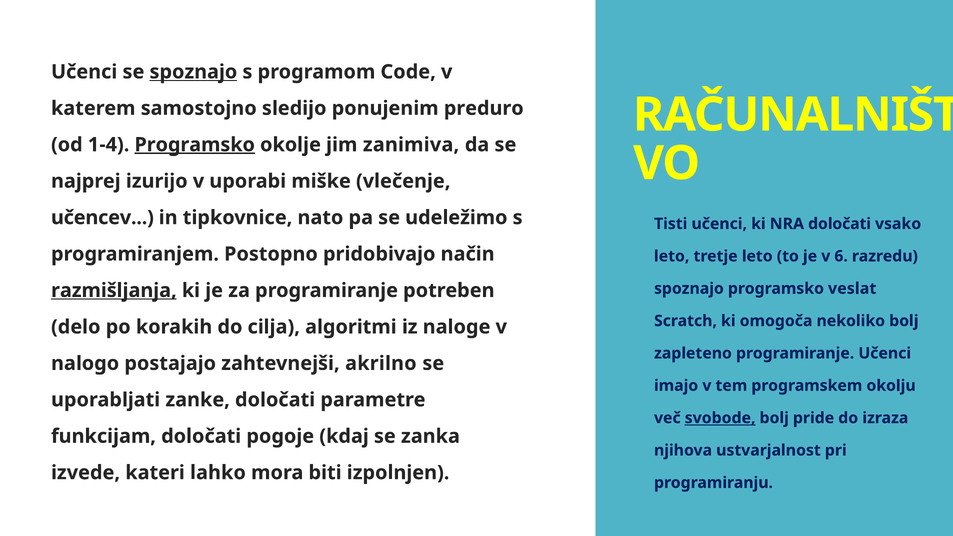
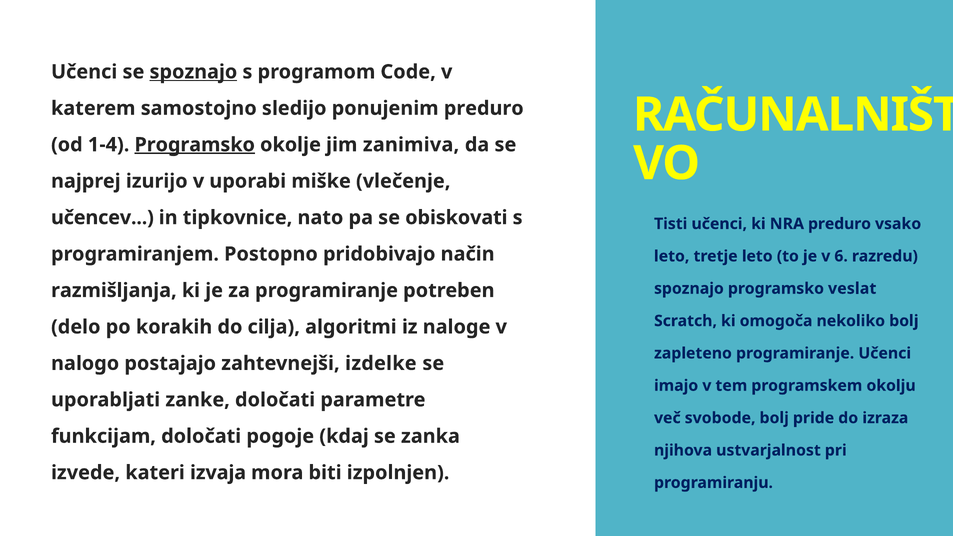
udeležimo: udeležimo -> obiskovati (456, 218)
NRA določati: določati -> preduro (840, 224)
razmišljanja underline: present -> none (114, 291)
akrilno: akrilno -> izdelke (381, 363)
svobode underline: present -> none (720, 418)
lahko: lahko -> izvaja (218, 473)
